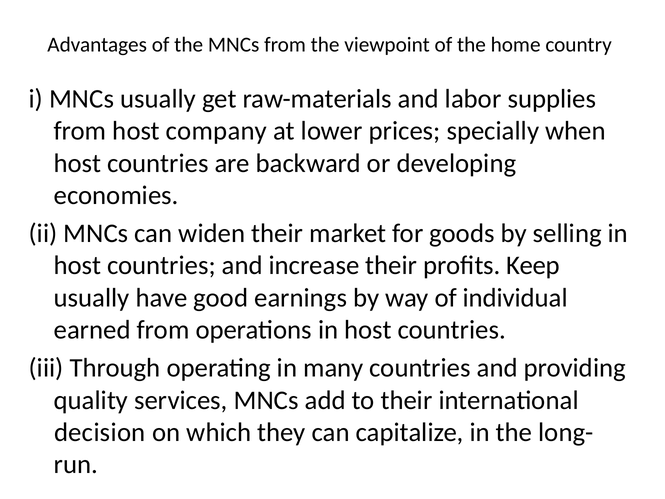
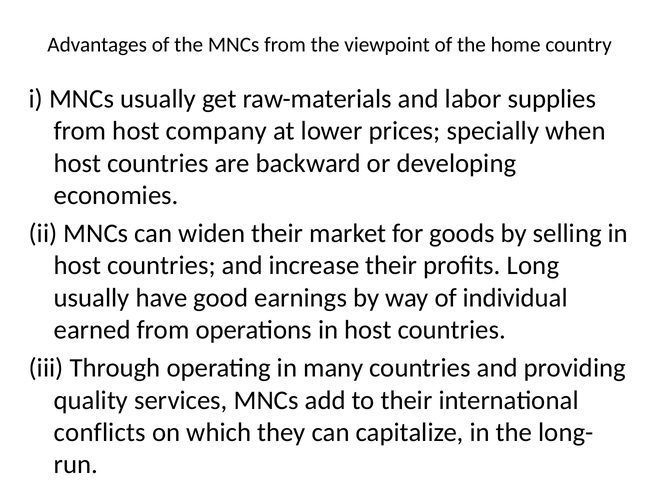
Keep: Keep -> Long (533, 266)
decision: decision -> conflicts (100, 432)
